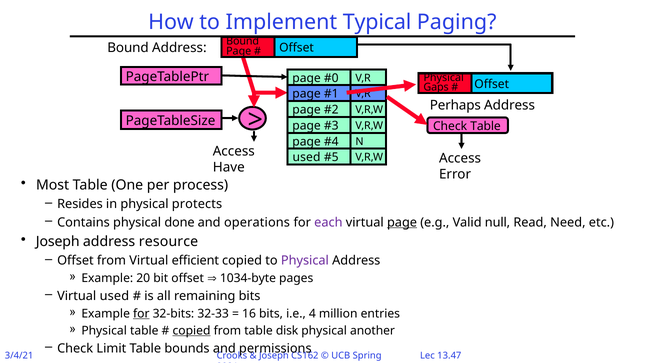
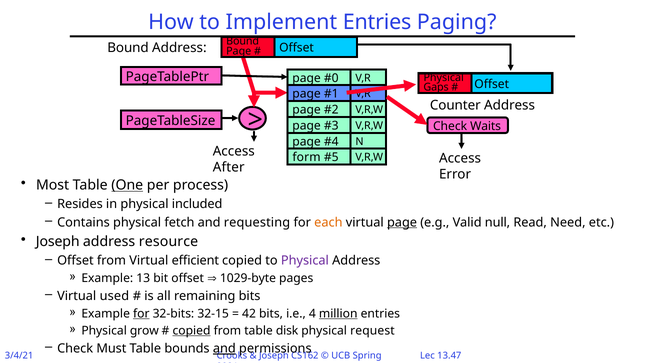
Typical: Typical -> Entries (377, 22)
Perhaps: Perhaps -> Counter (455, 105)
Check Table: Table -> Waits (486, 126)
used: used -> form (307, 157)
Have: Have -> After (229, 167)
One underline: none -> present (127, 185)
protects: protects -> included (197, 204)
done: done -> fetch (179, 222)
operations: operations -> requesting (257, 222)
each colour: purple -> orange (328, 222)
20: 20 -> 13 (143, 278)
1034-byte: 1034-byte -> 1029-byte (248, 278)
32-33: 32-33 -> 32-15 (213, 313)
16: 16 -> 42 (249, 313)
million underline: none -> present (338, 313)
Physical table: table -> grow (144, 330)
another: another -> request (372, 330)
Limit: Limit -> Must (111, 348)
and underline: none -> present (224, 348)
